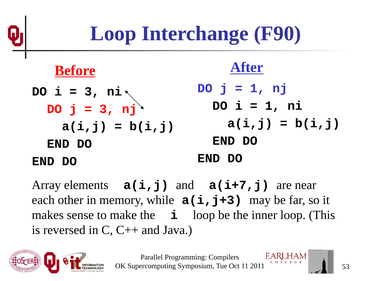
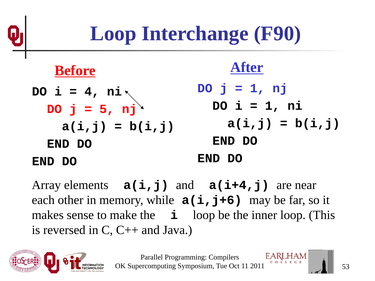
3: 3 -> 4 (92, 91)
3: 3 -> 5 (107, 109)
a(i+7,j: a(i+7,j -> a(i+4,j (239, 185)
a(i,j+3: a(i,j+3 -> a(i,j+6 (212, 200)
